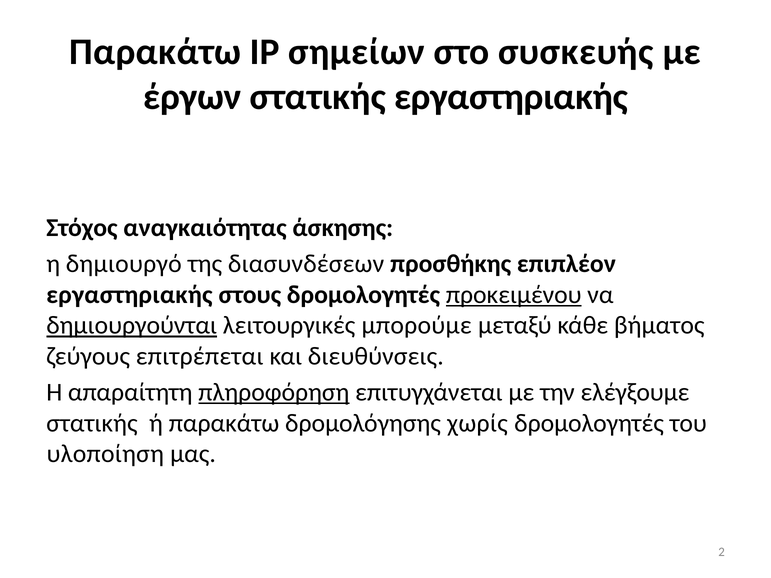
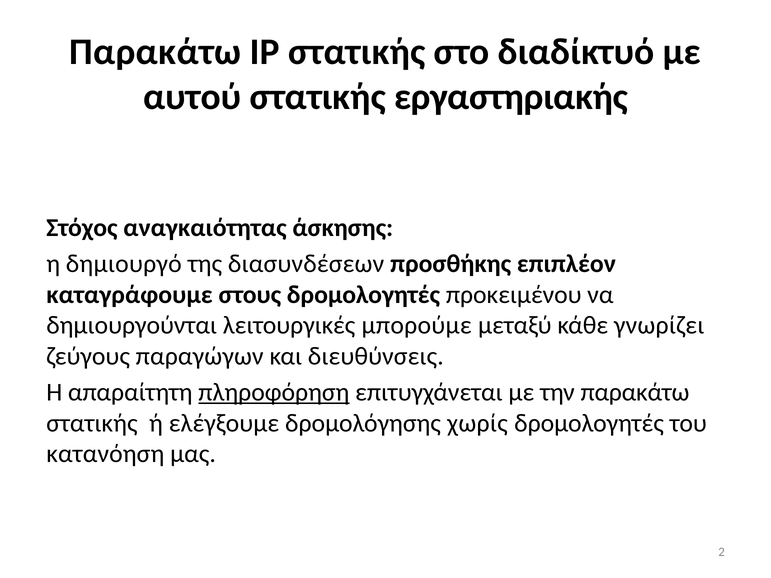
IP σημείων: σημείων -> στατικής (357, 52)
συσκευής: συσκευής -> διαδίκτυό (576, 52)
έργων: έργων -> αυτού (192, 97)
εργαστηριακής: εργαστηριακής -> καταγράφουμε (129, 295)
προκειμένου underline: present -> none (514, 295)
δημιουργούνται underline: present -> none (132, 326)
βήματος: βήματος -> γνωρίζει (659, 326)
επιτρέπεται: επιτρέπεται -> παραγώγων (200, 356)
την ελέγξουμε: ελέγξουμε -> παρακάτω (635, 392)
ή παρακάτω: παρακάτω -> ελέγξουμε (224, 423)
υλοποίηση: υλοποίηση -> κατανόηση (105, 454)
